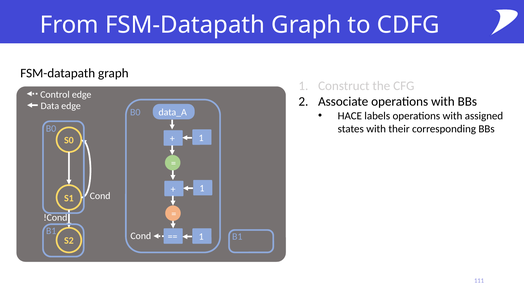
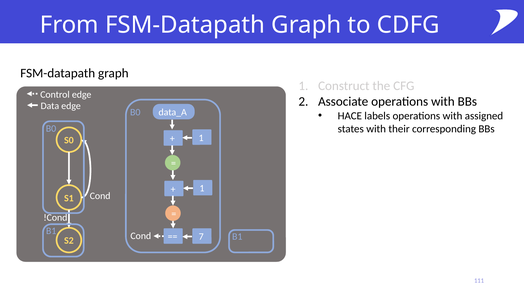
1: 1 -> 7 (201, 237)
